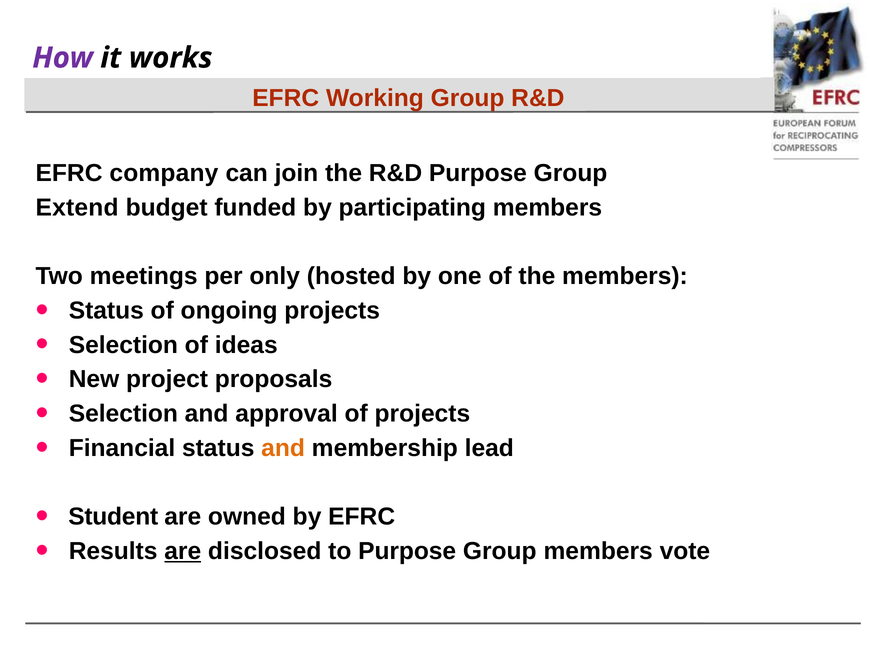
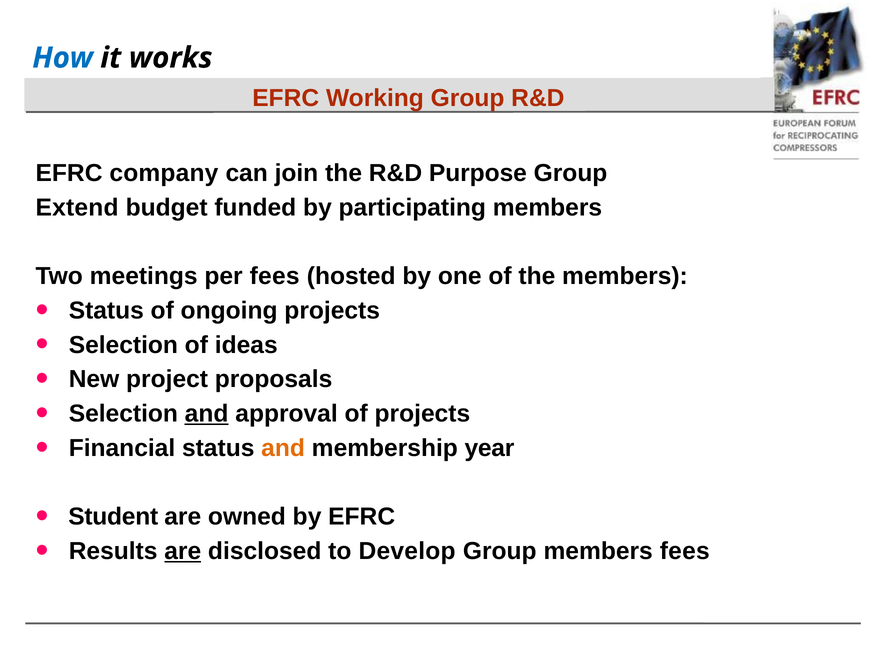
How colour: purple -> blue (63, 58)
per only: only -> fees (275, 276)
and underline: none -> present (207, 414)
lead: lead -> year (489, 448)
to Purpose: Purpose -> Develop (407, 551)
members vote: vote -> fees (685, 551)
